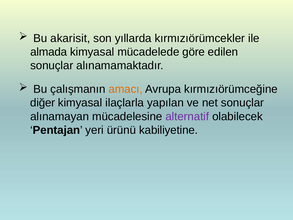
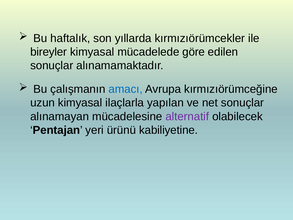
akarisit: akarisit -> haftalık (70, 38)
almada: almada -> bireyler (49, 52)
amacı colour: orange -> blue (126, 89)
diğer: diğer -> uzun (43, 103)
